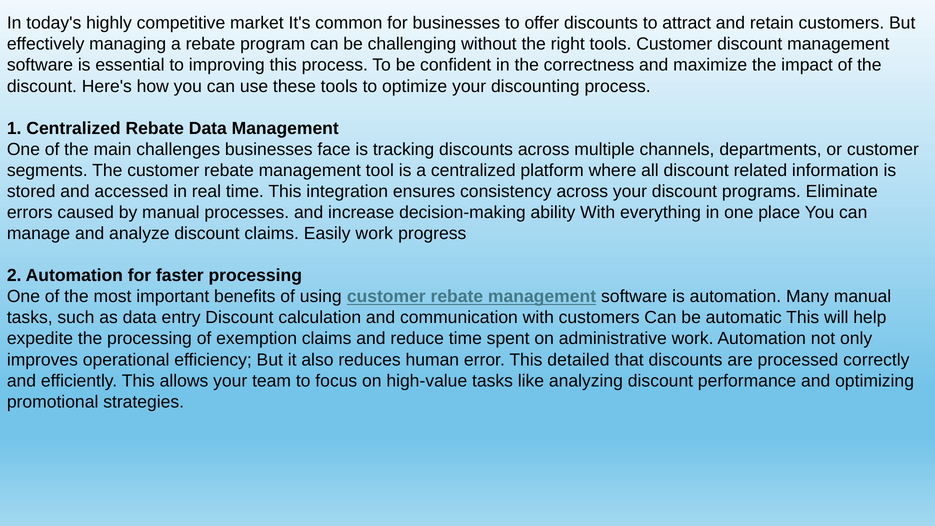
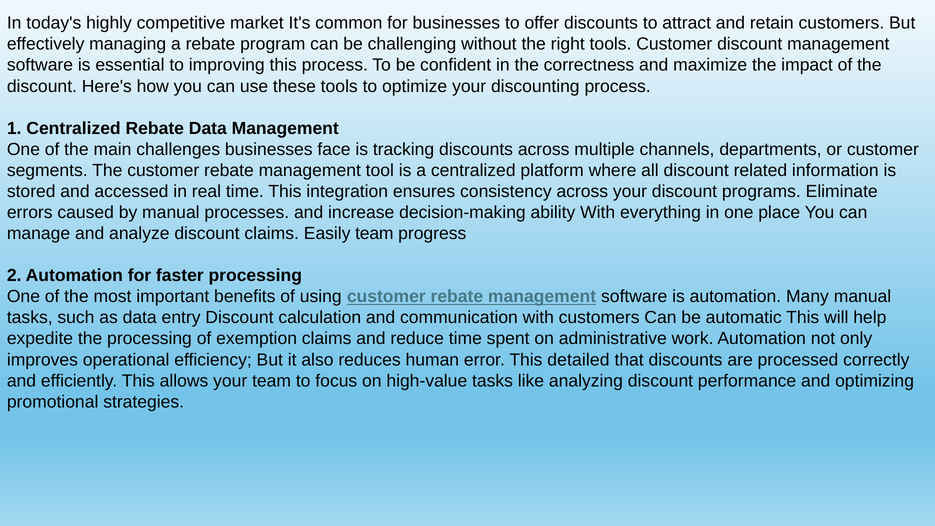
Easily work: work -> team (374, 233)
